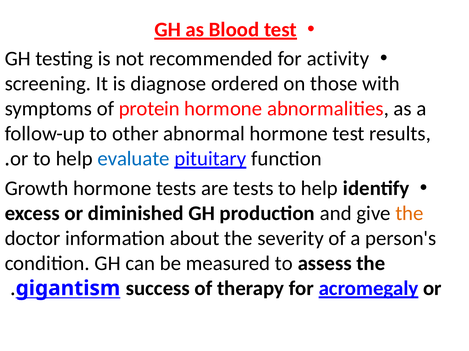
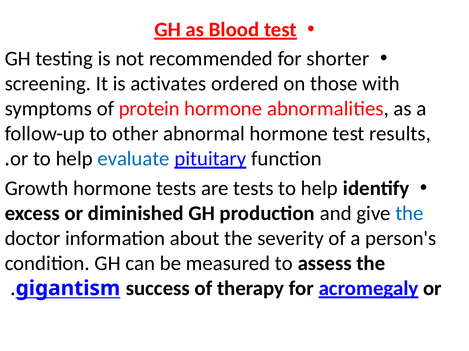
activity: activity -> shorter (338, 59)
diagnose: diagnose -> activates (168, 84)
the colour: orange -> blue (409, 214)
